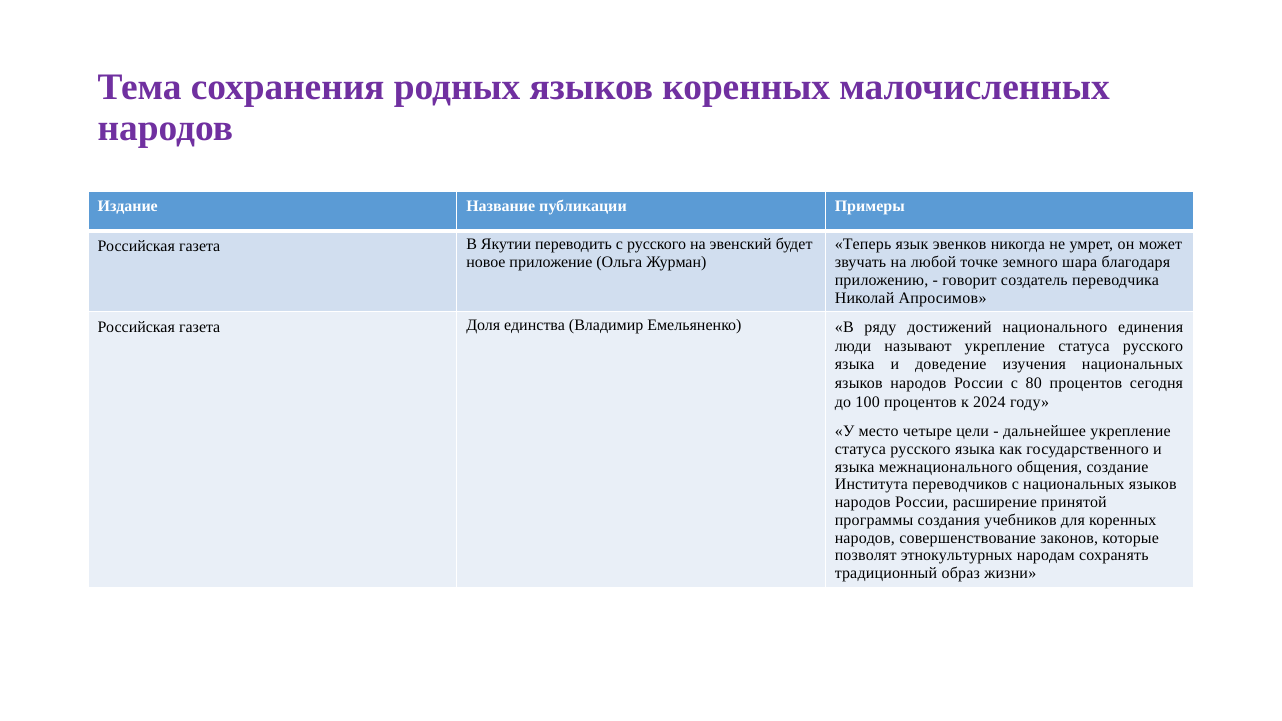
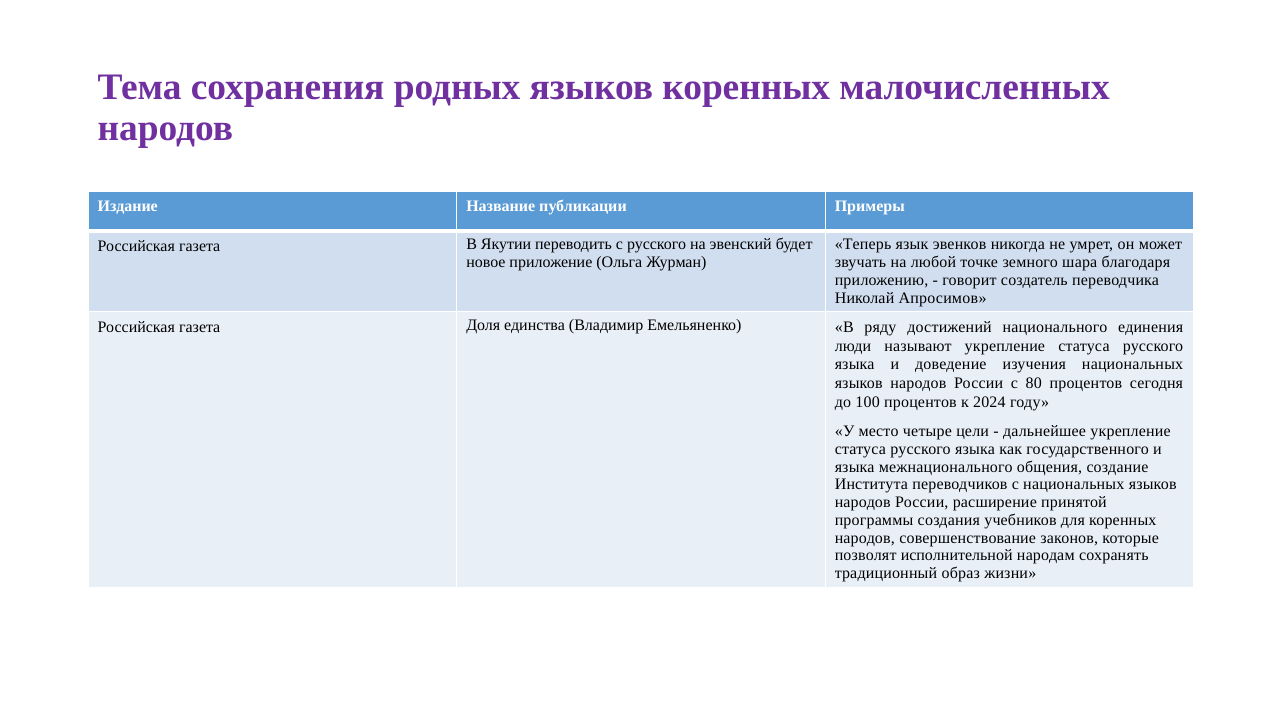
этнокультурных: этнокультурных -> исполнительной (957, 556)
